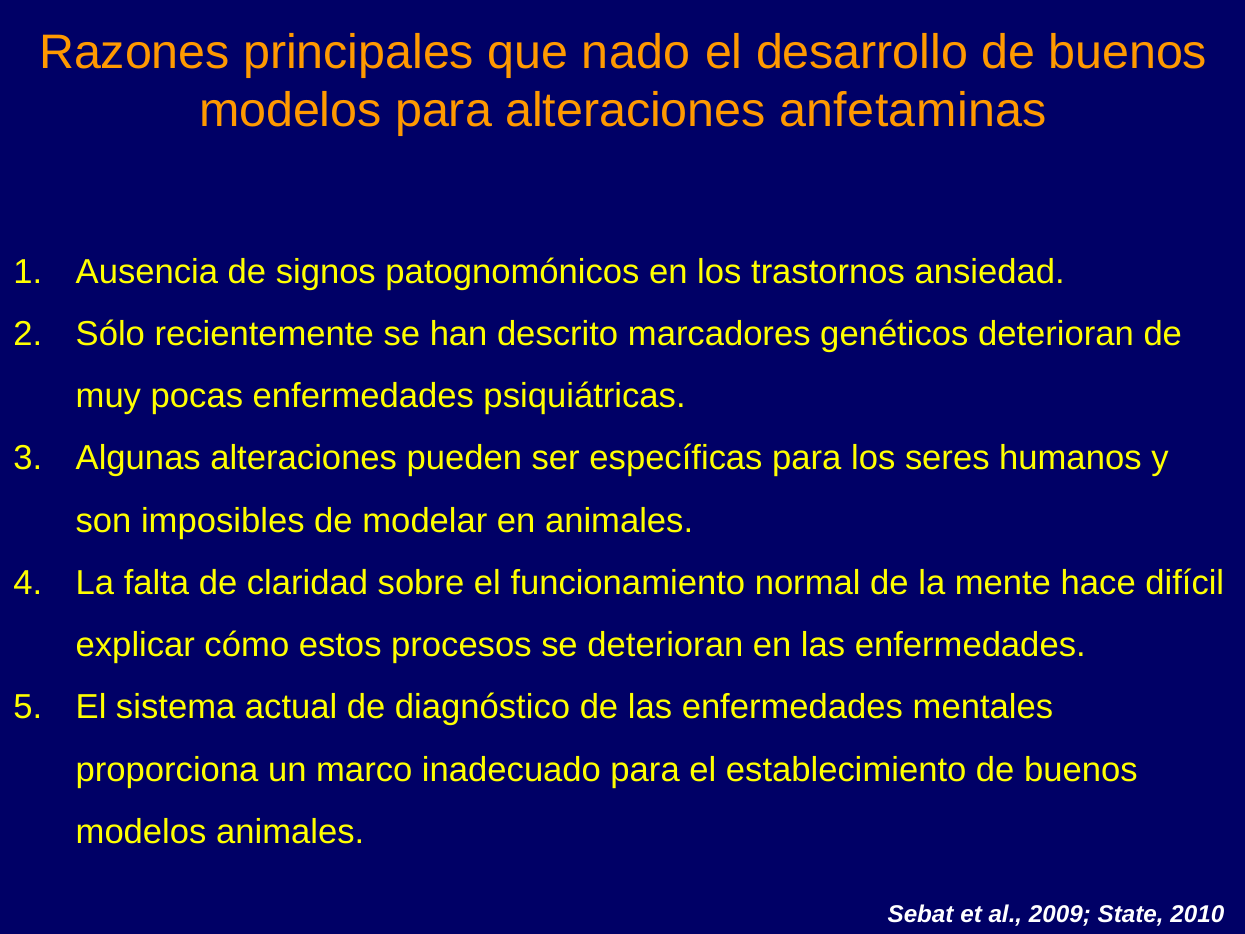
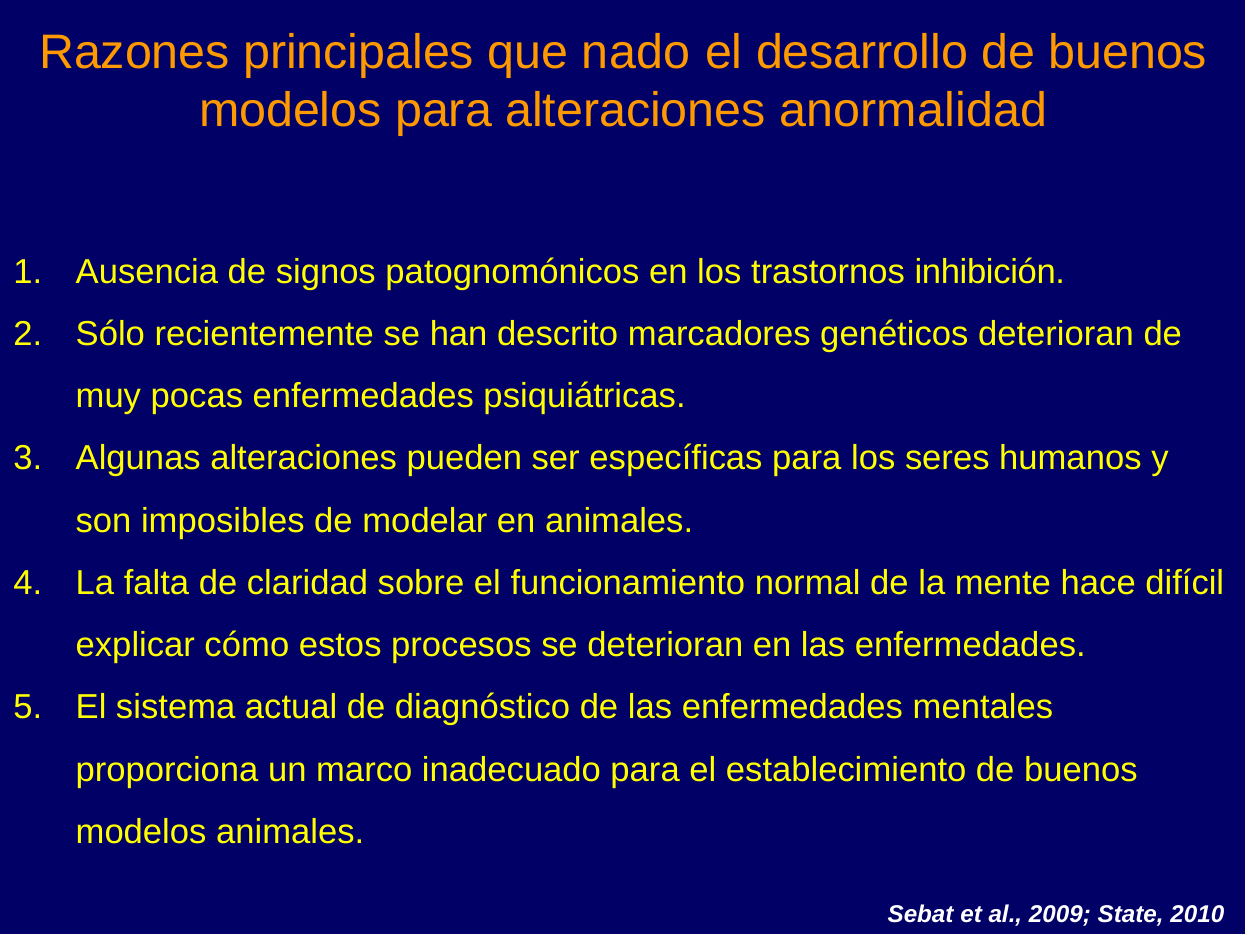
anfetaminas: anfetaminas -> anormalidad (913, 111)
ansiedad: ansiedad -> inhibición (990, 272)
